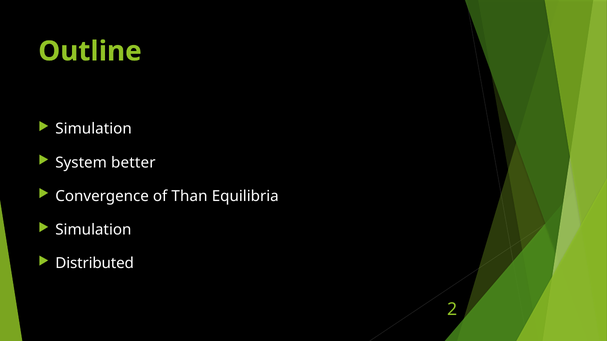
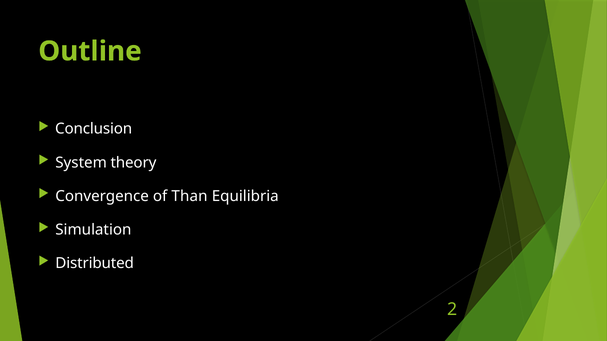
Simulation: Simulation -> Conclusion (94, 129)
better: better -> theory (133, 163)
